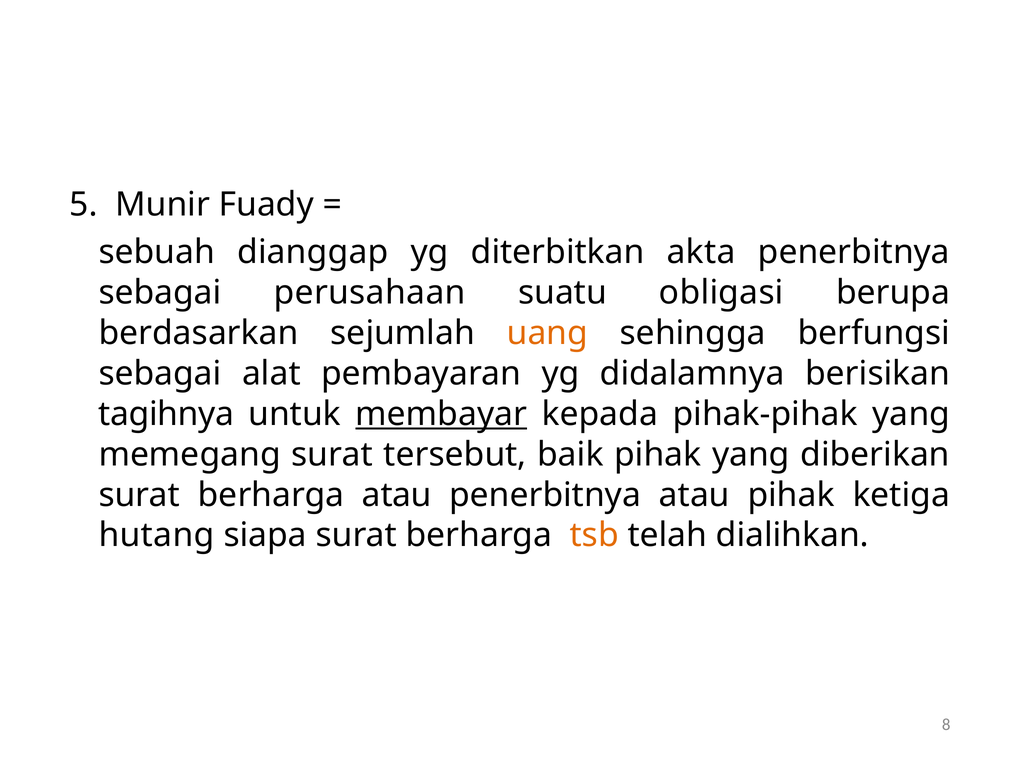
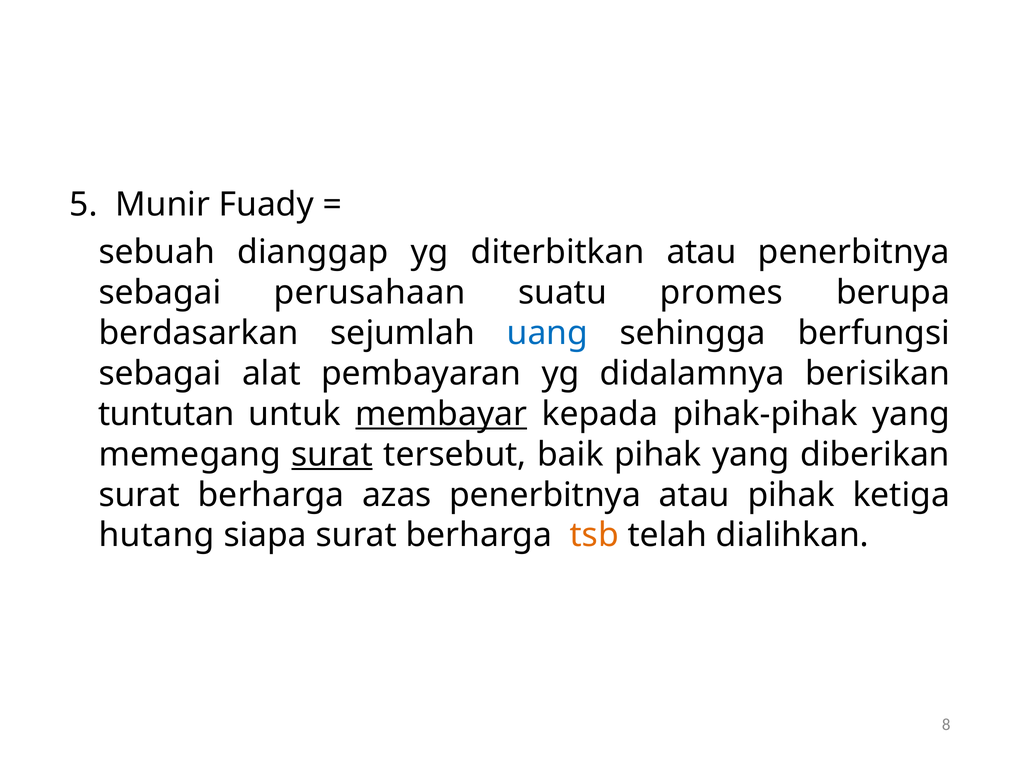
diterbitkan akta: akta -> atau (701, 252)
obligasi: obligasi -> promes (721, 292)
uang colour: orange -> blue (547, 333)
tagihnya: tagihnya -> tuntutan (166, 413)
surat underline: none -> present (332, 454)
berharga atau: atau -> azas (397, 494)
